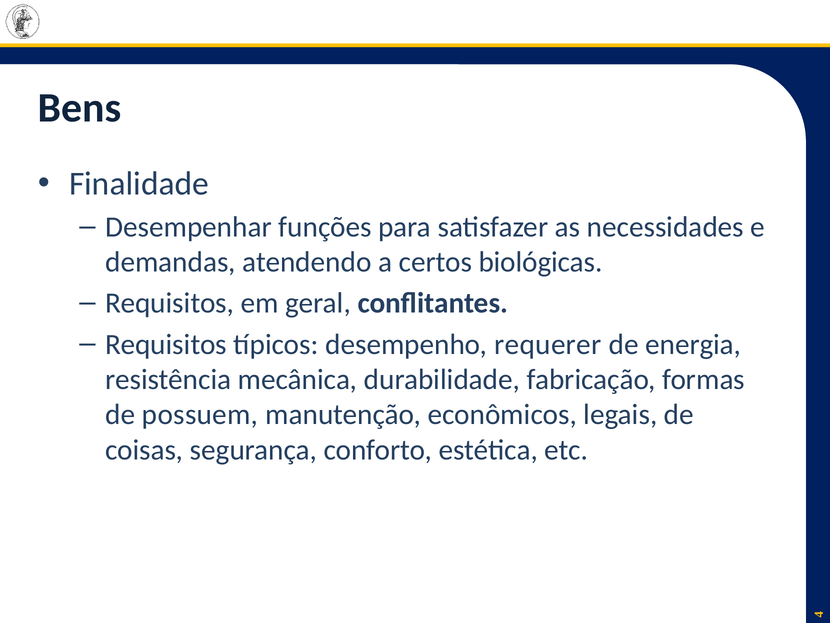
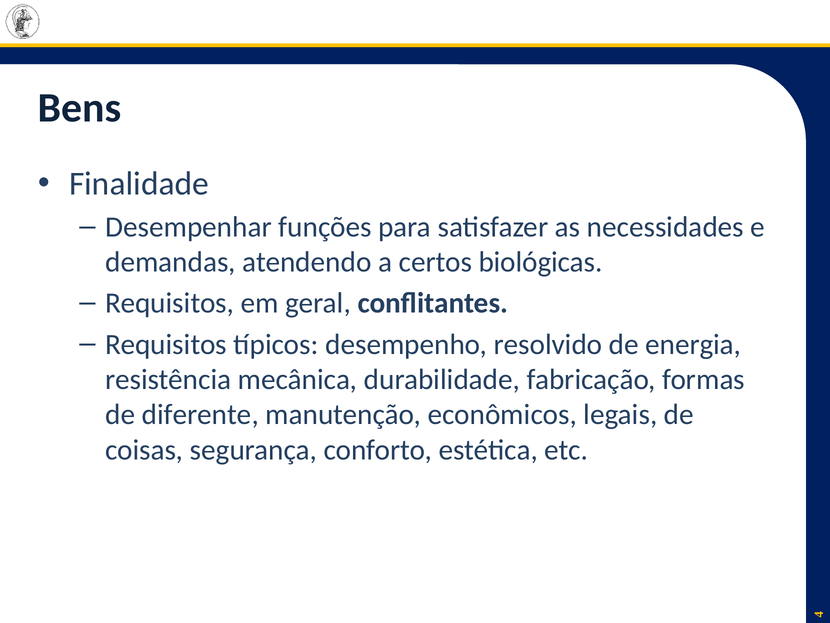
requerer: requerer -> resolvido (548, 344)
possuem: possuem -> diferente (200, 414)
